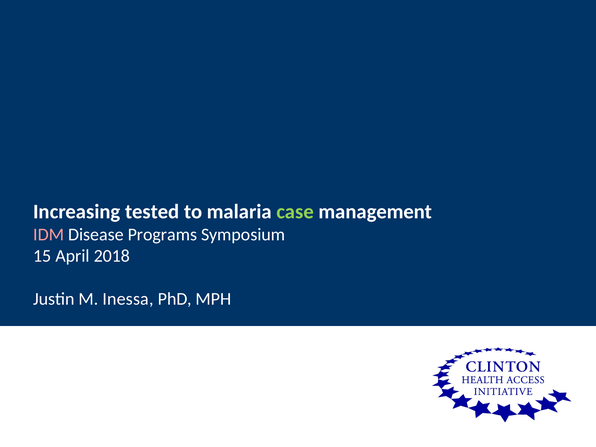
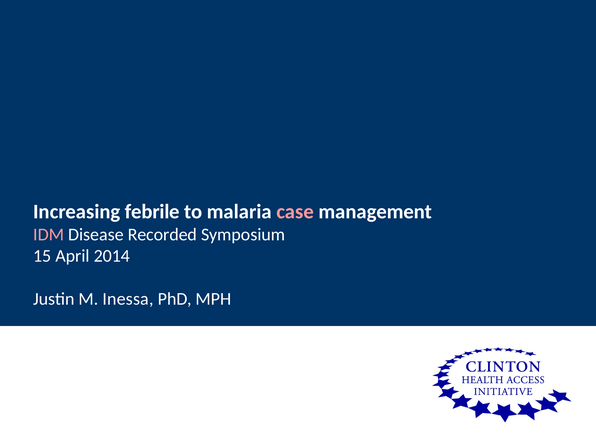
tested: tested -> febrile (152, 212)
case colour: light green -> pink (295, 212)
Programs: Programs -> Recorded (162, 235)
2018: 2018 -> 2014 (112, 256)
